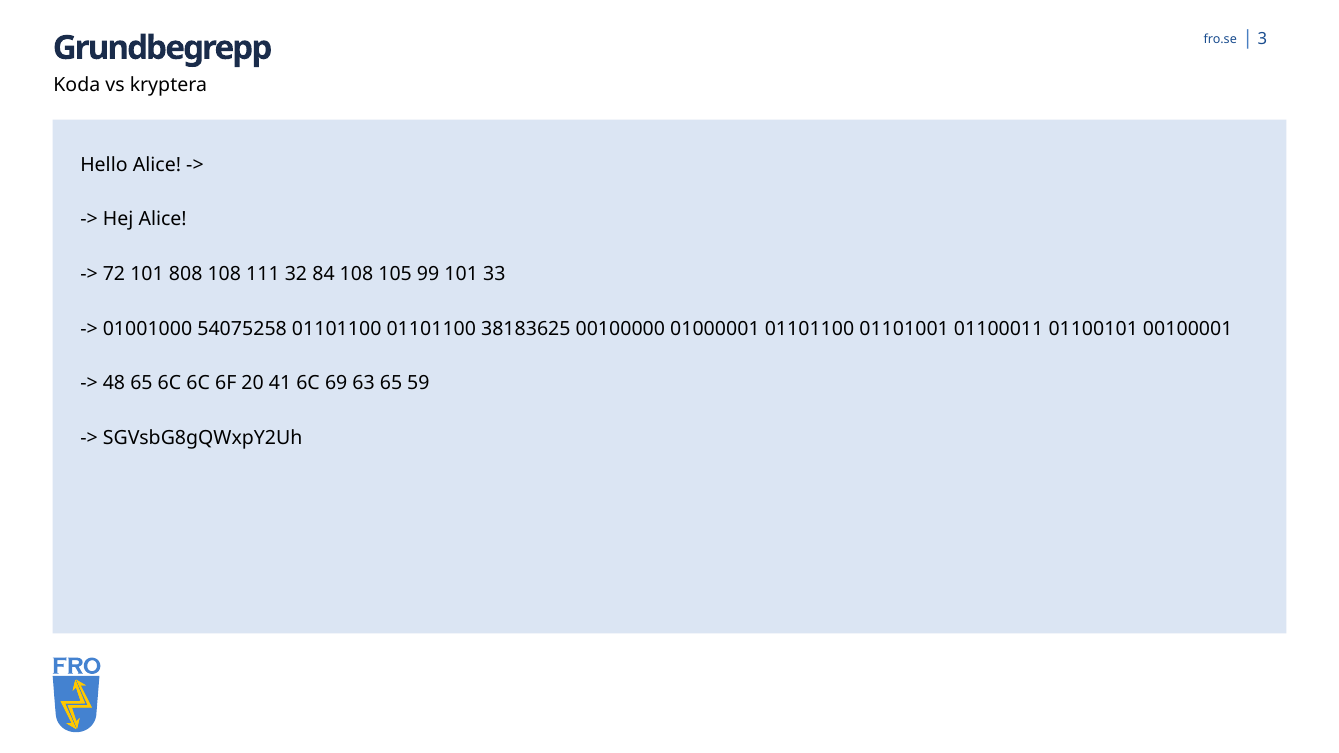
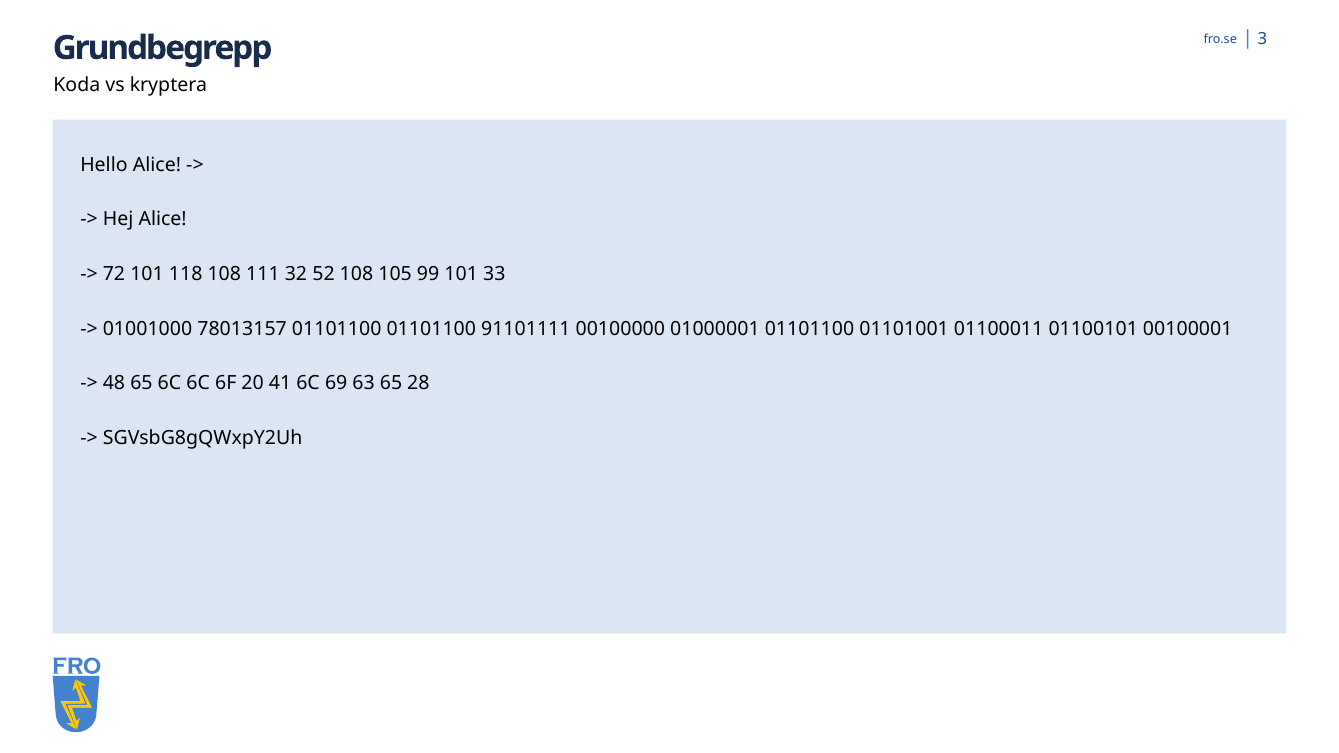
808: 808 -> 118 (186, 274)
84: 84 -> 52 (323, 274)
54075258: 54075258 -> 78013157 (242, 329)
38183625: 38183625 -> 91101111 (526, 329)
59: 59 -> 28 (418, 384)
